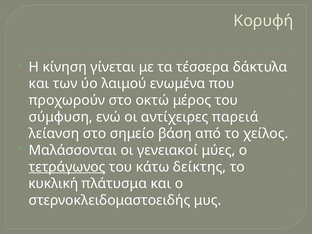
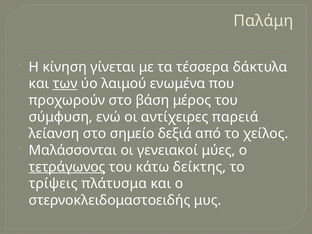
Κορυφή: Κορυφή -> Παλάμη (263, 21)
των underline: none -> present (65, 84)
οκτώ: οκτώ -> βάση (152, 100)
βάση: βάση -> δεξιά (175, 134)
κυκλική: κυκλική -> τρίψεις (53, 184)
